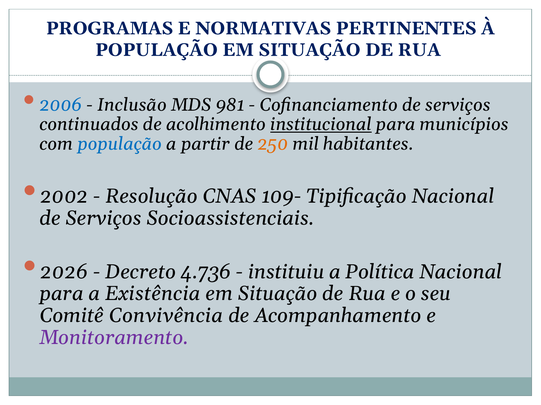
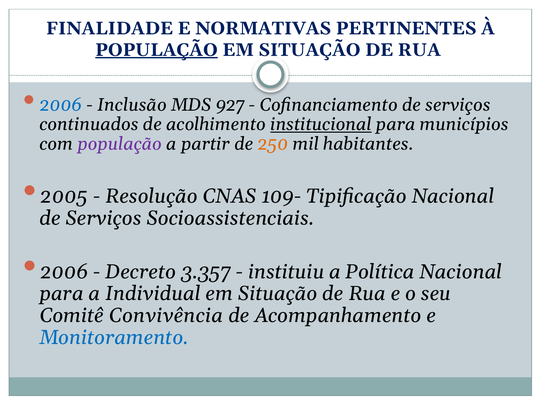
PROGRAMAS: PROGRAMAS -> FINALIDADE (110, 28)
POPULAÇÃO underline: none -> present (157, 50)
981: 981 -> 927 (230, 105)
população colour: blue -> purple (120, 144)
2002: 2002 -> 2005 (64, 197)
2026: 2026 -> 2006 (64, 272)
4.736: 4.736 -> 3.357 (206, 272)
Existência: Existência -> Individual (153, 294)
Monitoramento colour: purple -> blue (114, 338)
